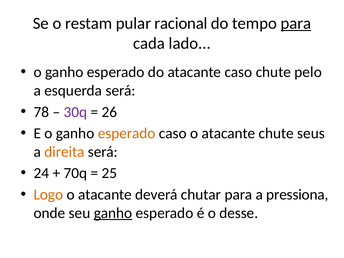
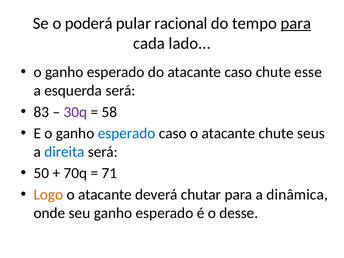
restam: restam -> poderá (89, 23)
pelo: pelo -> esse (308, 72)
78: 78 -> 83 (41, 112)
26: 26 -> 58 (109, 112)
esperado colour: orange -> blue (127, 133)
direita colour: orange -> blue (64, 152)
24: 24 -> 50 (41, 173)
25: 25 -> 71 (109, 173)
pressiona: pressiona -> dinâmica (297, 195)
ganho underline: present -> none (113, 213)
